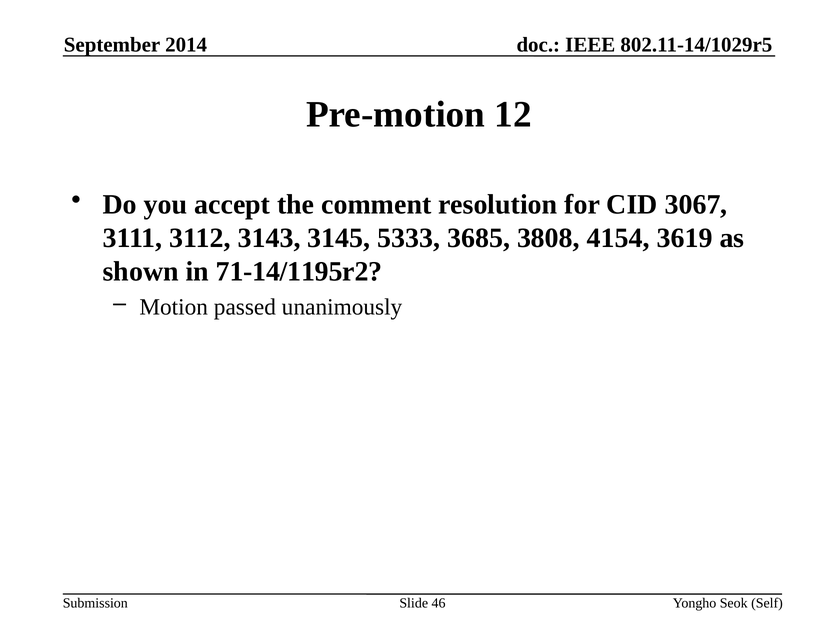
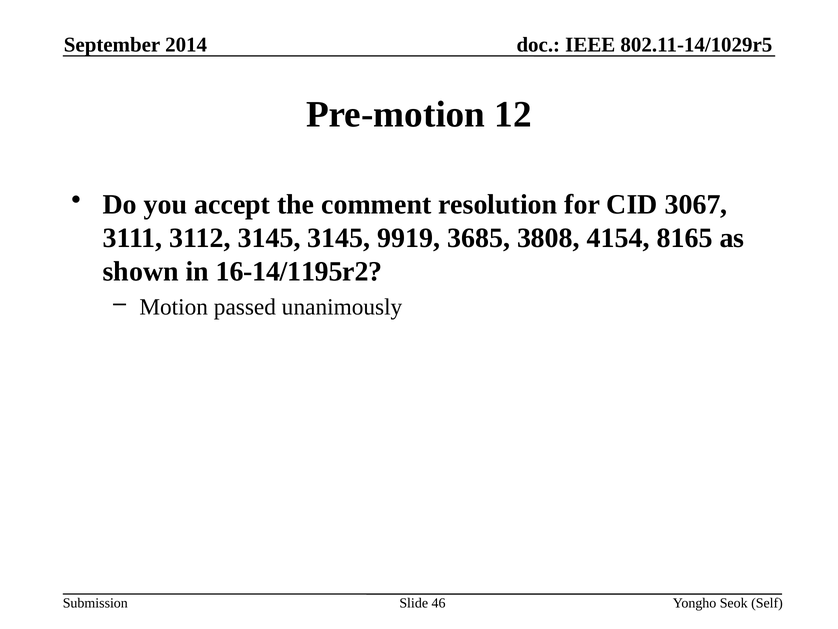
3112 3143: 3143 -> 3145 (269, 238)
5333: 5333 -> 9919 (409, 238)
3619: 3619 -> 8165 (685, 238)
71-14/1195r2: 71-14/1195r2 -> 16-14/1195r2 (299, 272)
